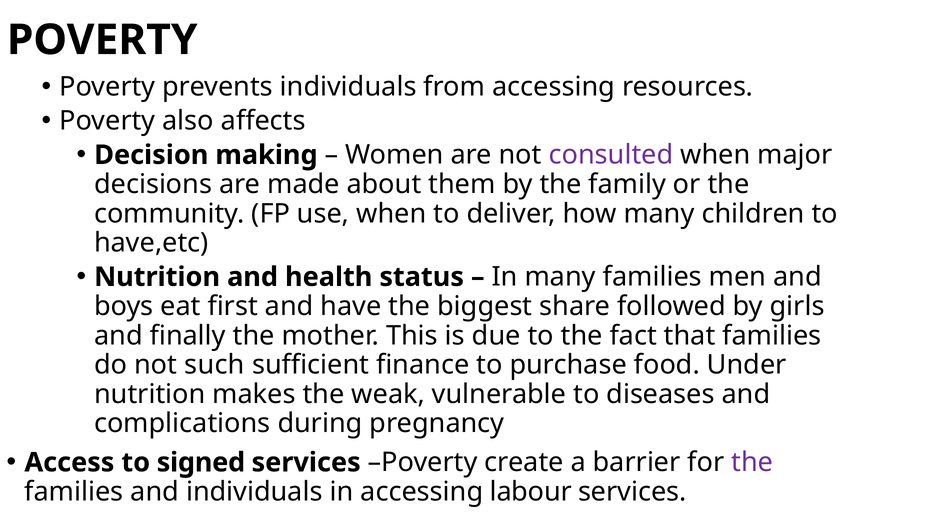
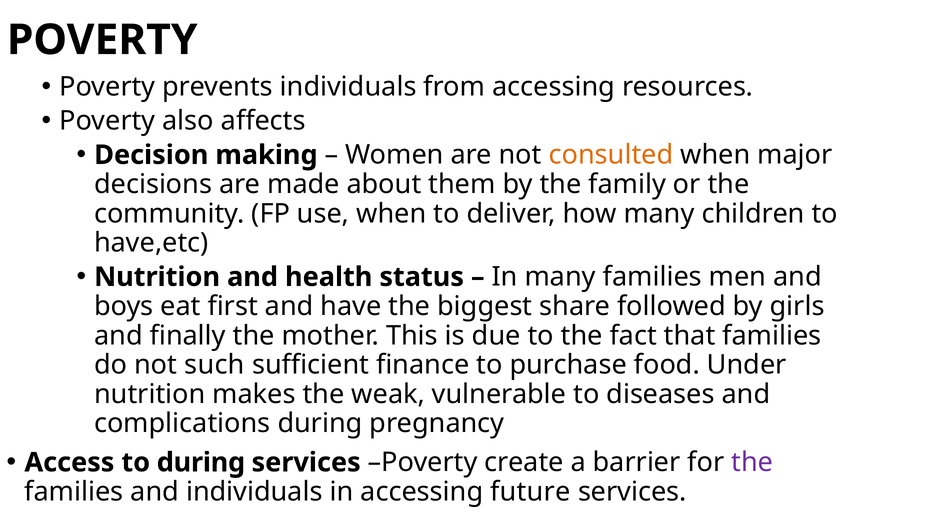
consulted colour: purple -> orange (611, 155)
to signed: signed -> during (201, 463)
labour: labour -> future (530, 492)
